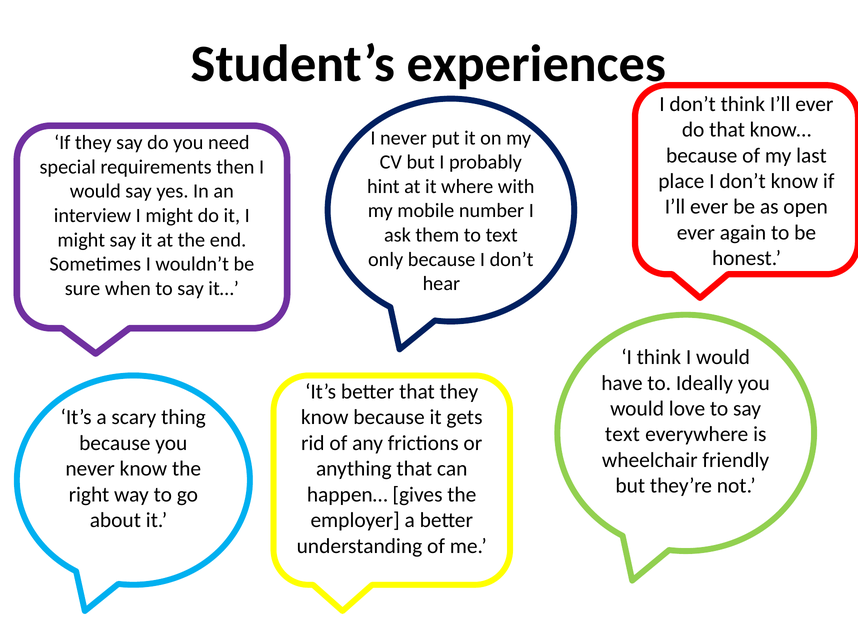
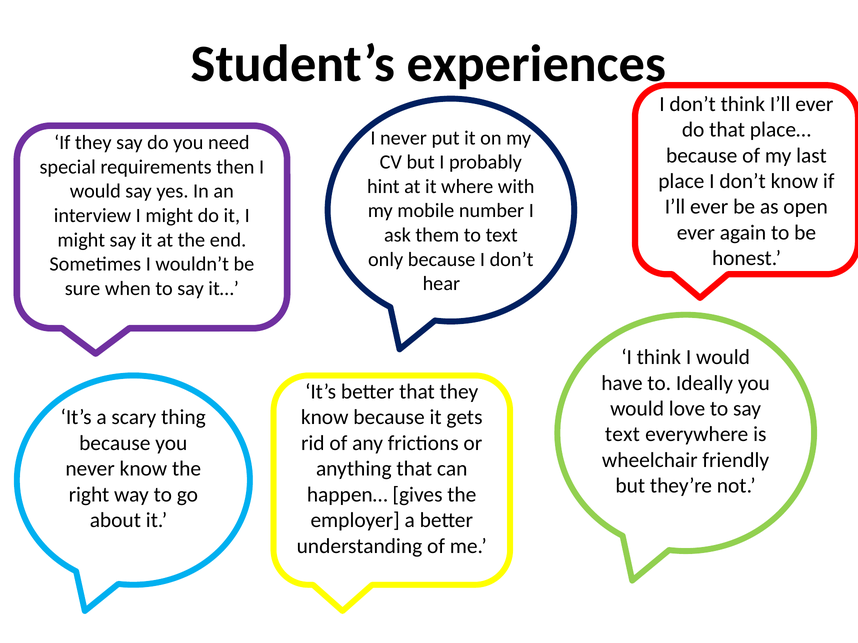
know…: know… -> place… (780, 130)
